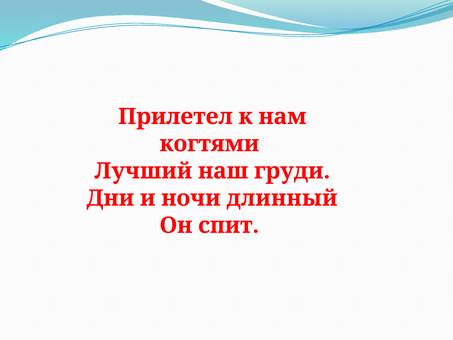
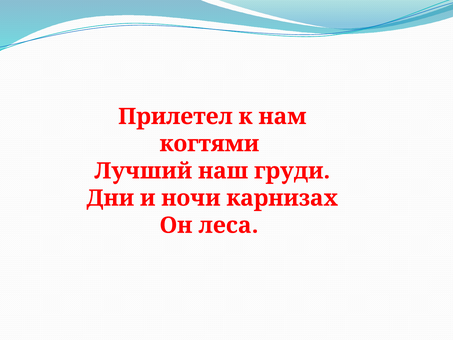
длинный: длинный -> карнизах (282, 198)
спит: спит -> леса (229, 225)
